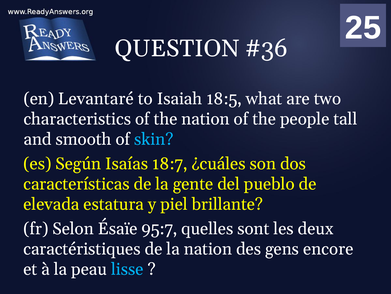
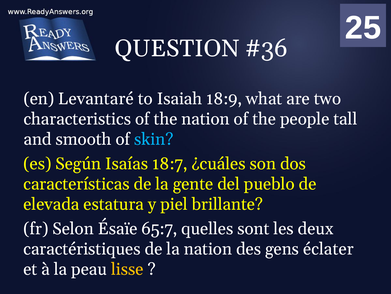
18:5: 18:5 -> 18:9 (224, 99)
95:7: 95:7 -> 65:7 (159, 228)
encore: encore -> éclater (328, 248)
lisse colour: light blue -> yellow (127, 269)
